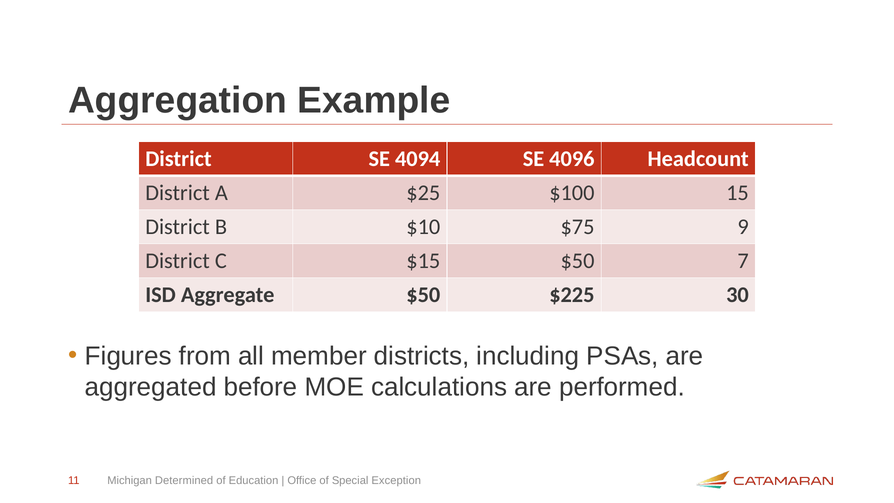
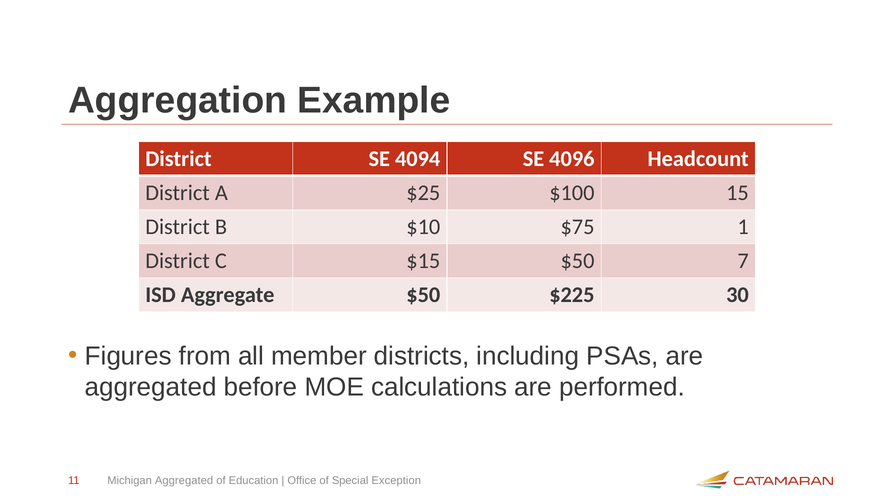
9: 9 -> 1 (743, 227)
Michigan Determined: Determined -> Aggregated (184, 480)
